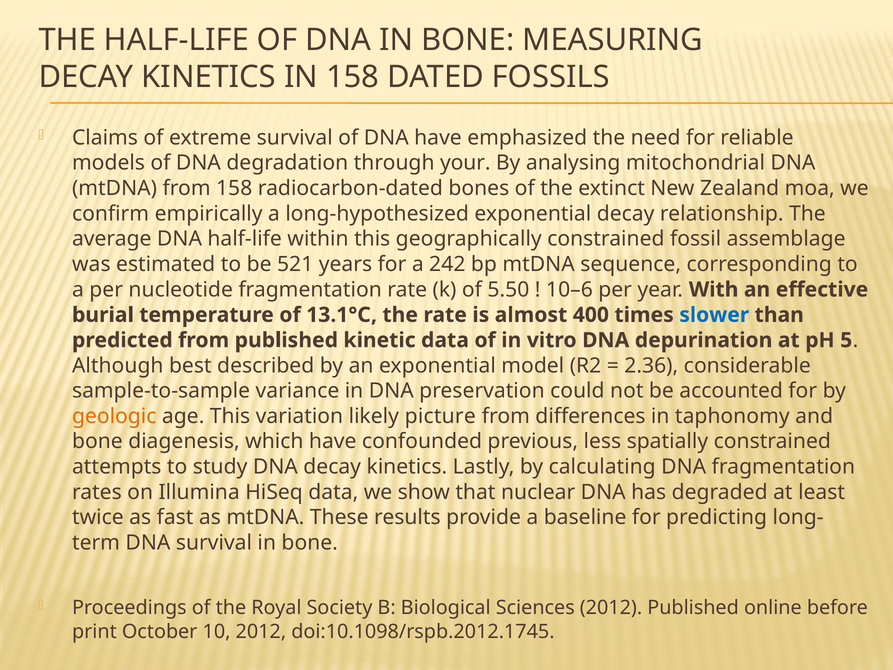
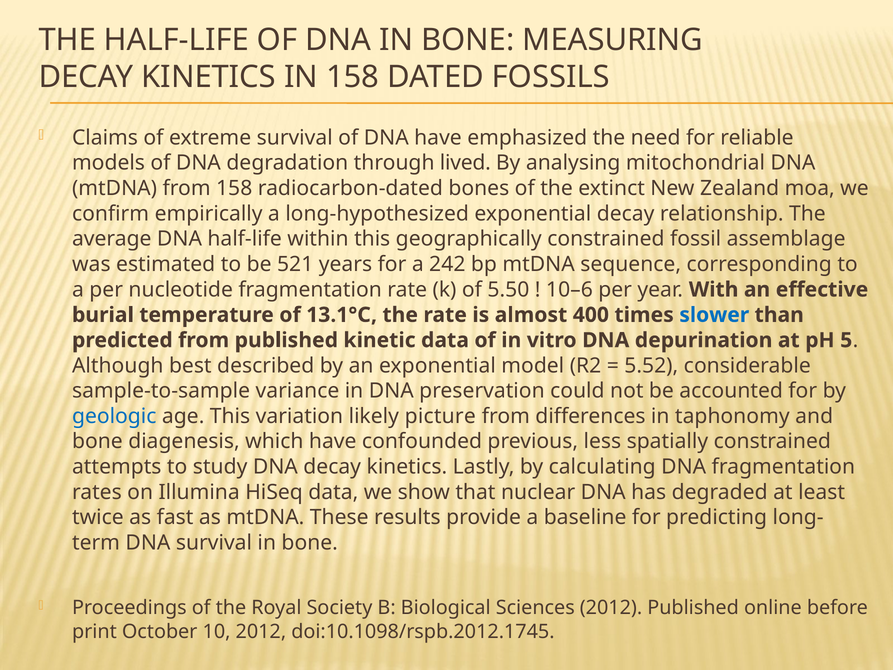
your: your -> lived (465, 163)
2.36: 2.36 -> 5.52 (651, 365)
geologic colour: orange -> blue (114, 416)
